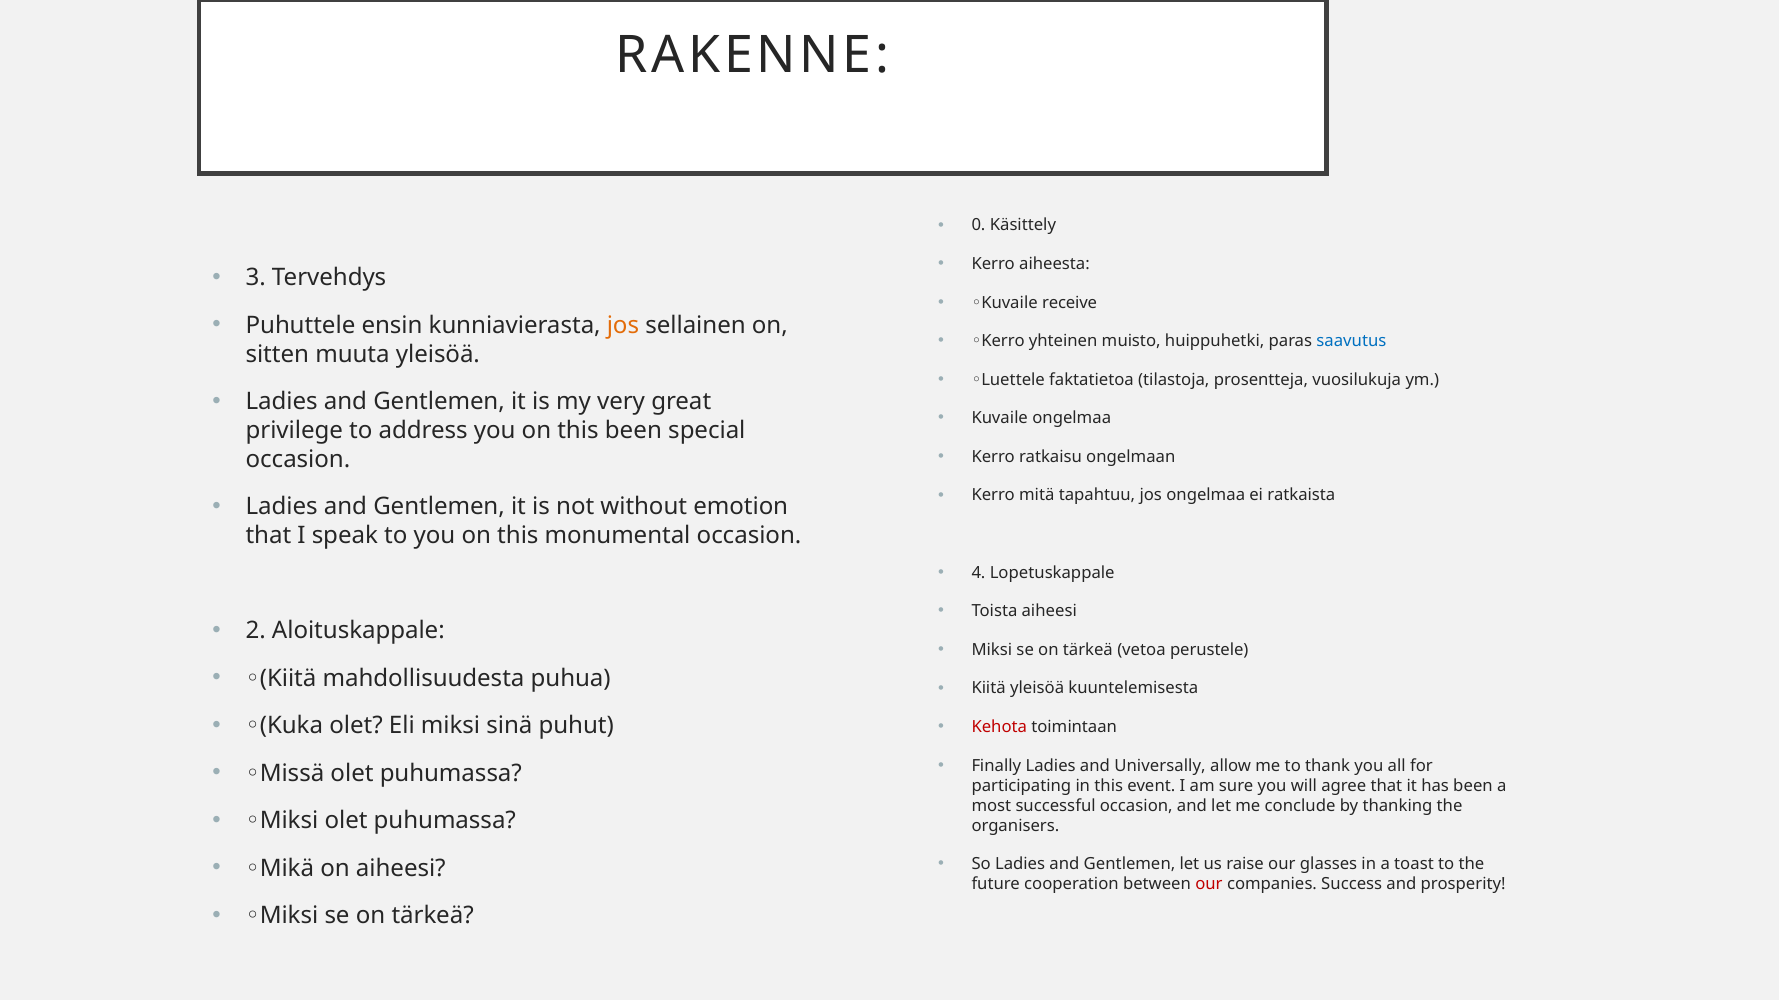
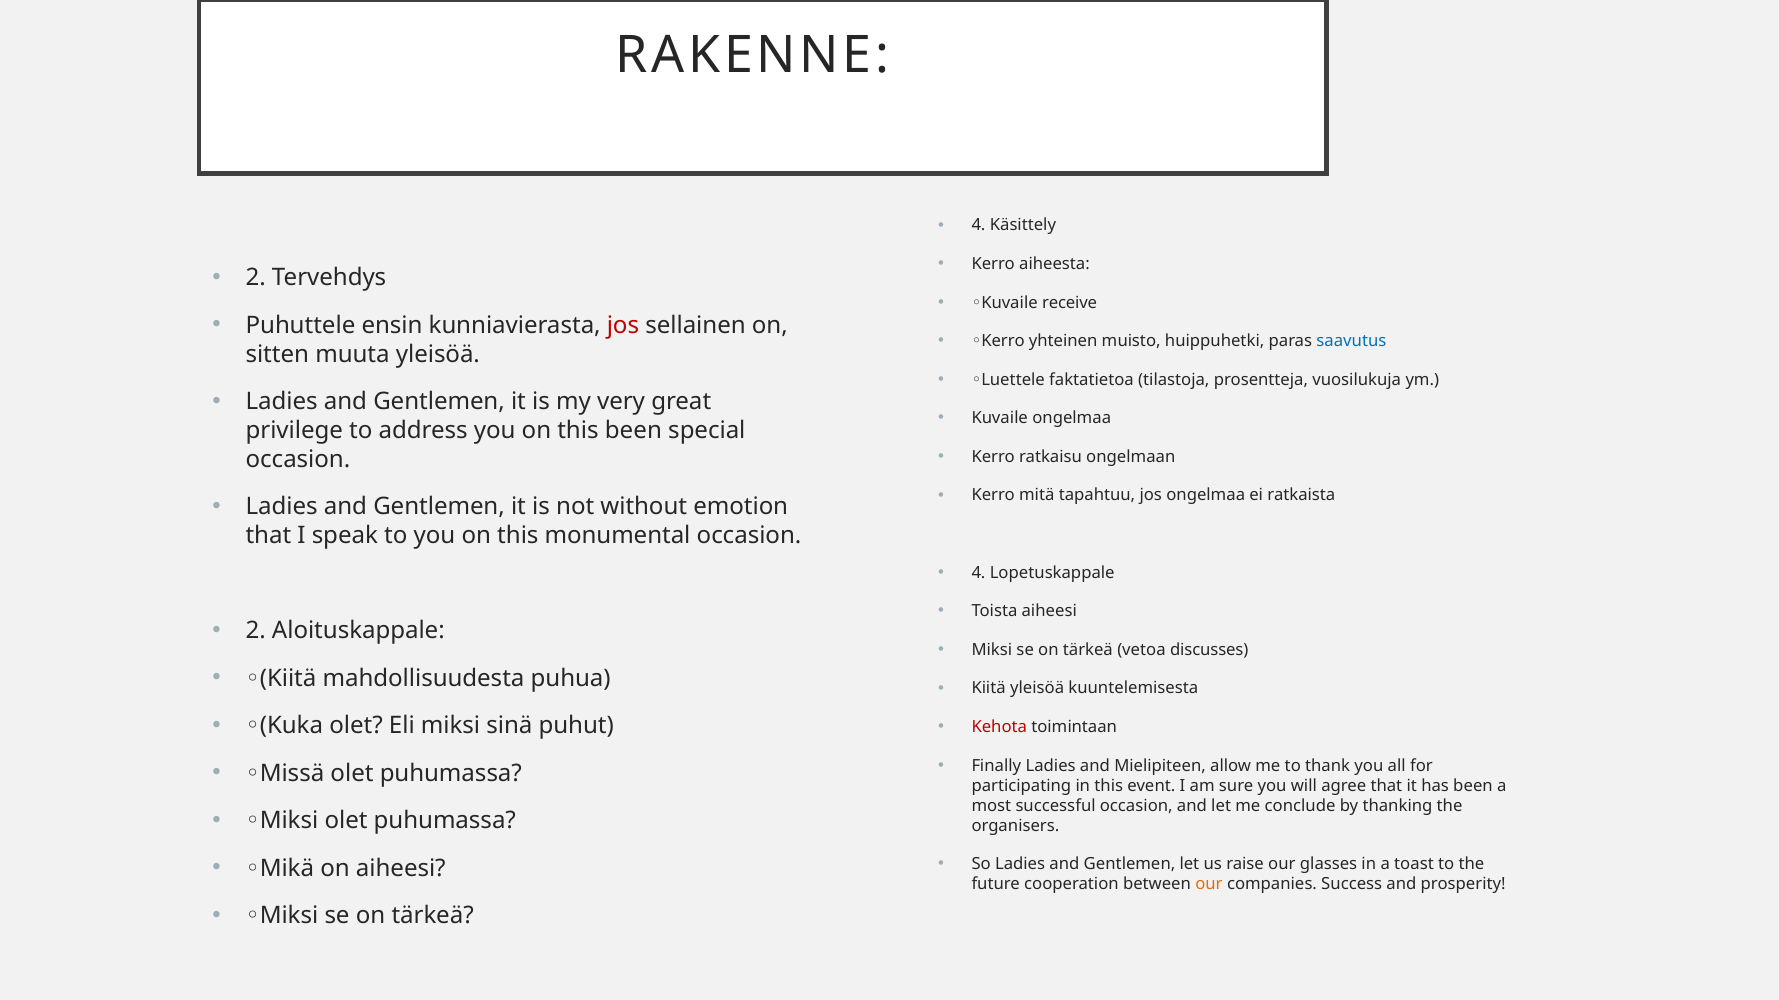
0: 0 -> 4 (978, 226)
3: 3 -> 2 (256, 278)
jos colour: orange -> red (623, 325)
perustele: perustele -> discusses (1209, 650)
Universally: Universally -> Mielipiteen (1160, 766)
our colour: red -> orange (1209, 885)
